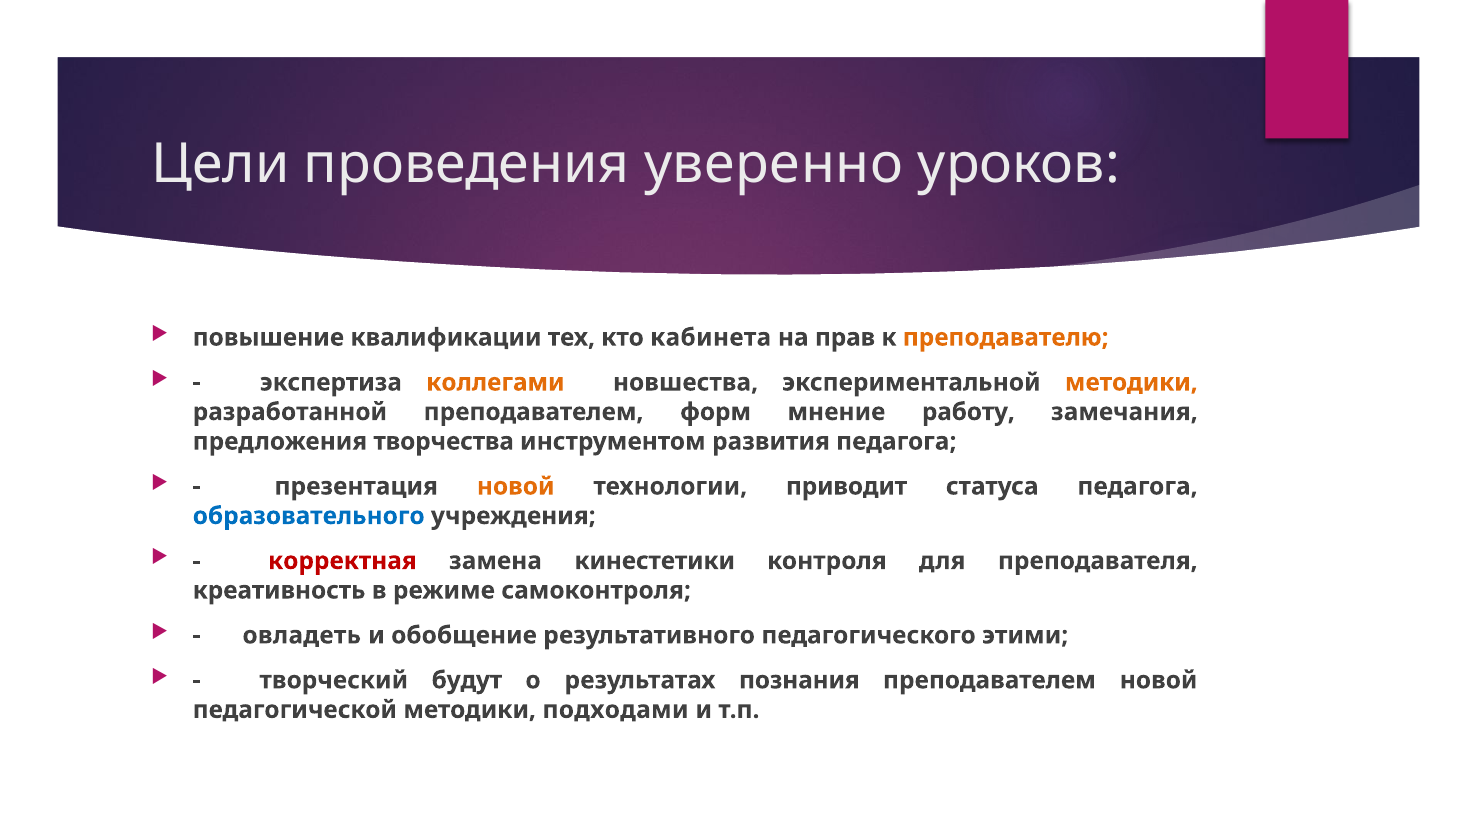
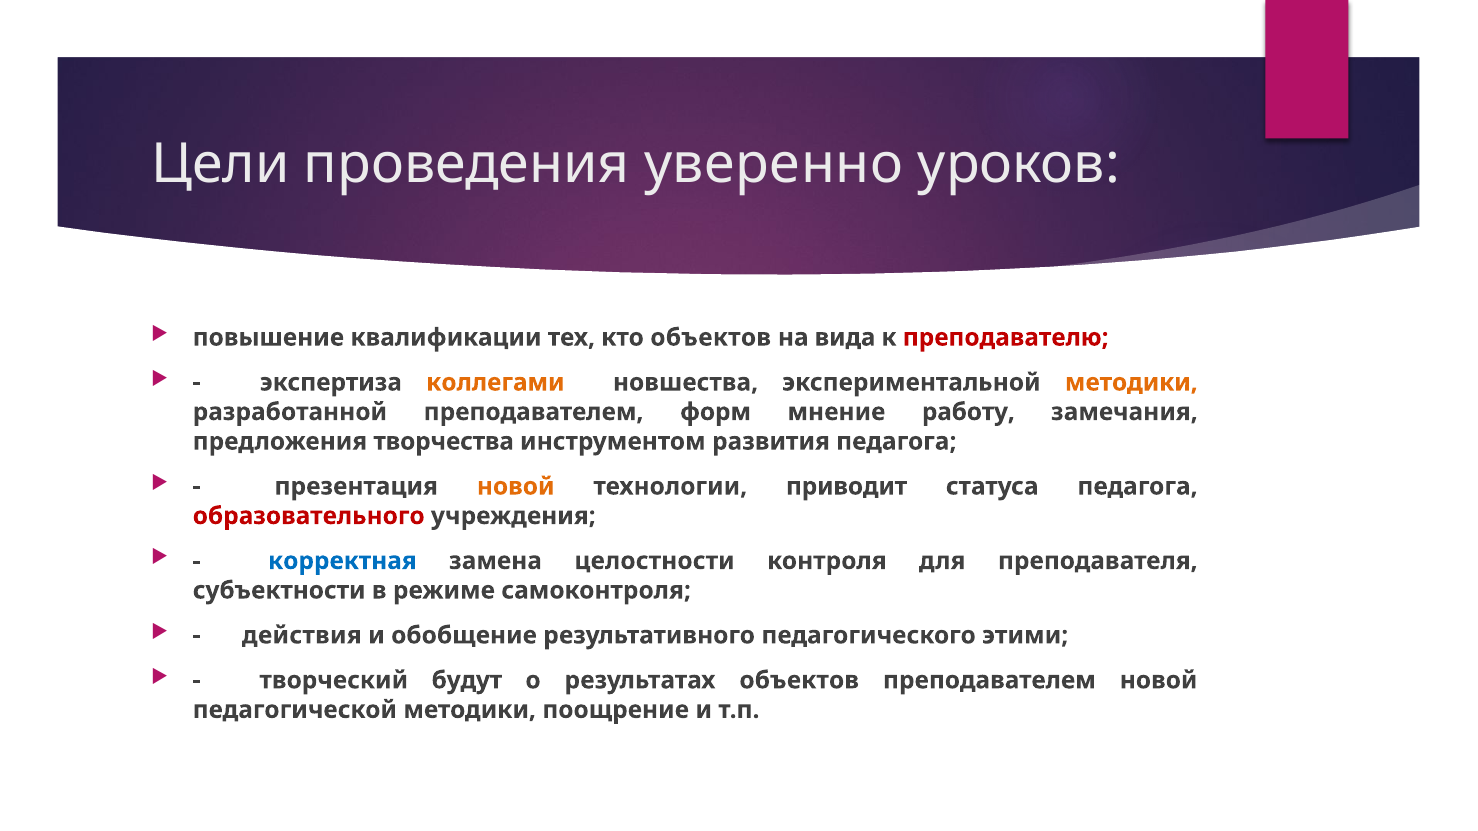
кто кабинета: кабинета -> объектов (711, 338)
прав: прав -> вида (845, 338)
преподавателю colour: orange -> red (1006, 338)
образовательного colour: blue -> red (309, 516)
корректная colour: red -> blue (342, 561)
кинестетики: кинестетики -> целостности (655, 561)
креативность: креативность -> субъектности (279, 591)
овладеть: овладеть -> действия (302, 636)
результатах познания: познания -> объектов (799, 681)
подходами: подходами -> поощрение (616, 710)
